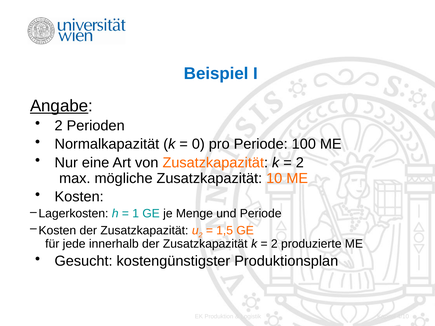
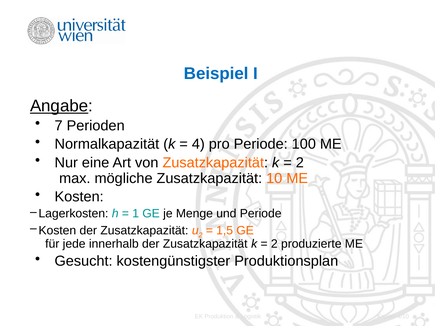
2: 2 -> 7 (59, 126)
0: 0 -> 4 (198, 144)
